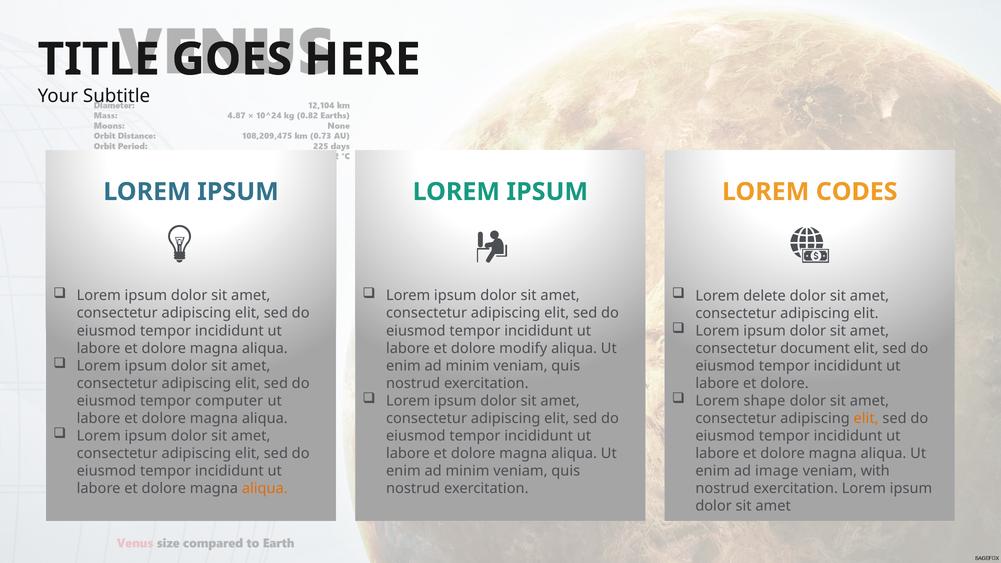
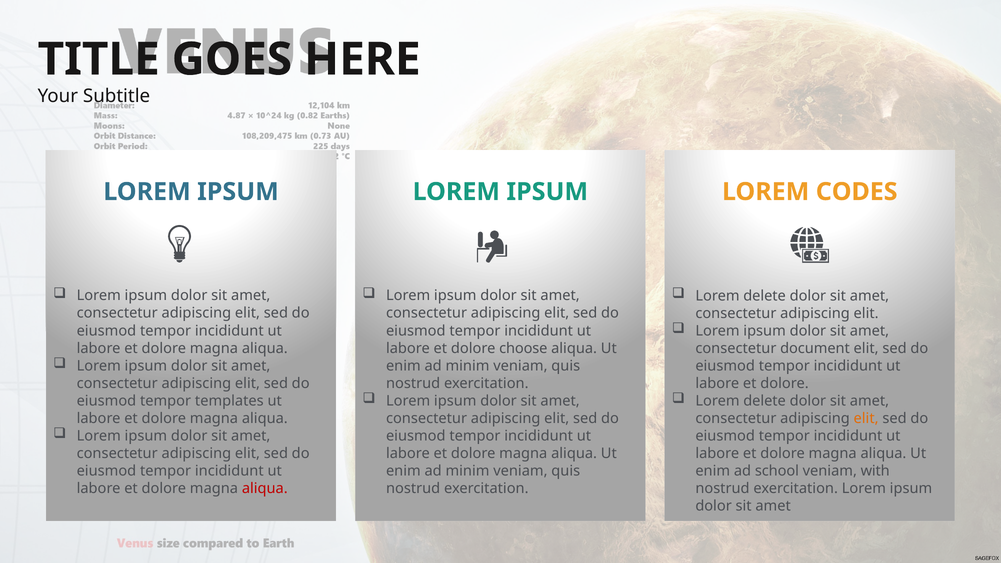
modify: modify -> choose (523, 348)
shape: shape -> delete (765, 401)
computer: computer -> templates (229, 401)
image: image -> school (777, 471)
aliqua colour: orange -> red (265, 488)
